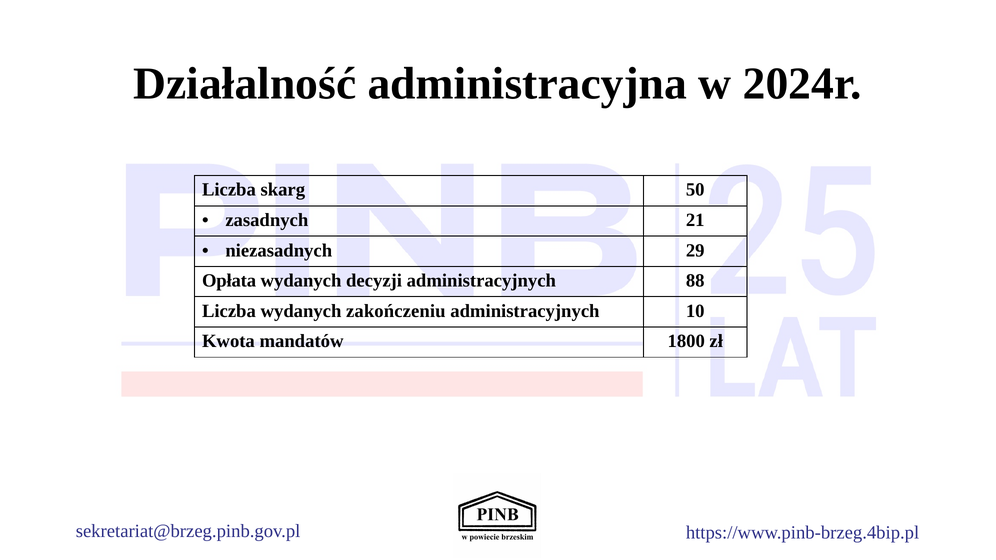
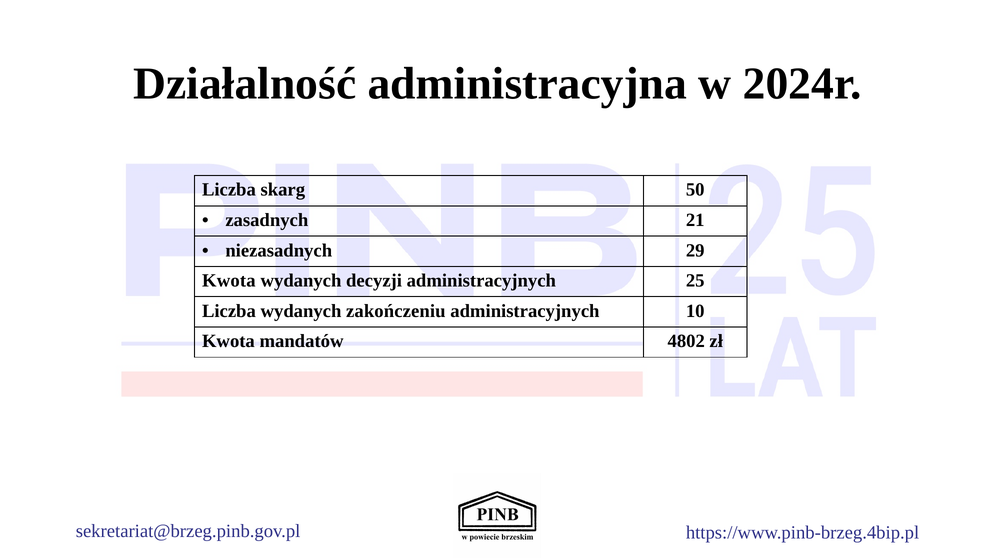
Opłata: Opłata -> Kwota (229, 281)
88: 88 -> 25 (695, 281)
1800: 1800 -> 4802 (686, 341)
